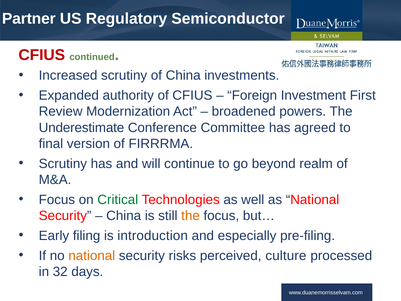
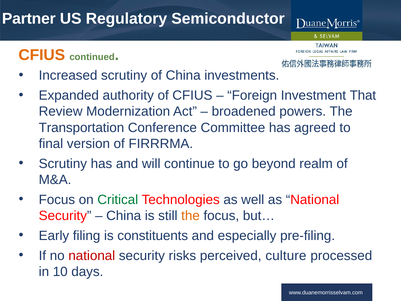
CFIUS colour: red -> orange (42, 55)
First: First -> That (363, 95)
Underestimate: Underestimate -> Transportation (81, 128)
introduction: introduction -> constituents (153, 235)
national colour: orange -> red (92, 255)
32: 32 -> 10 (60, 271)
